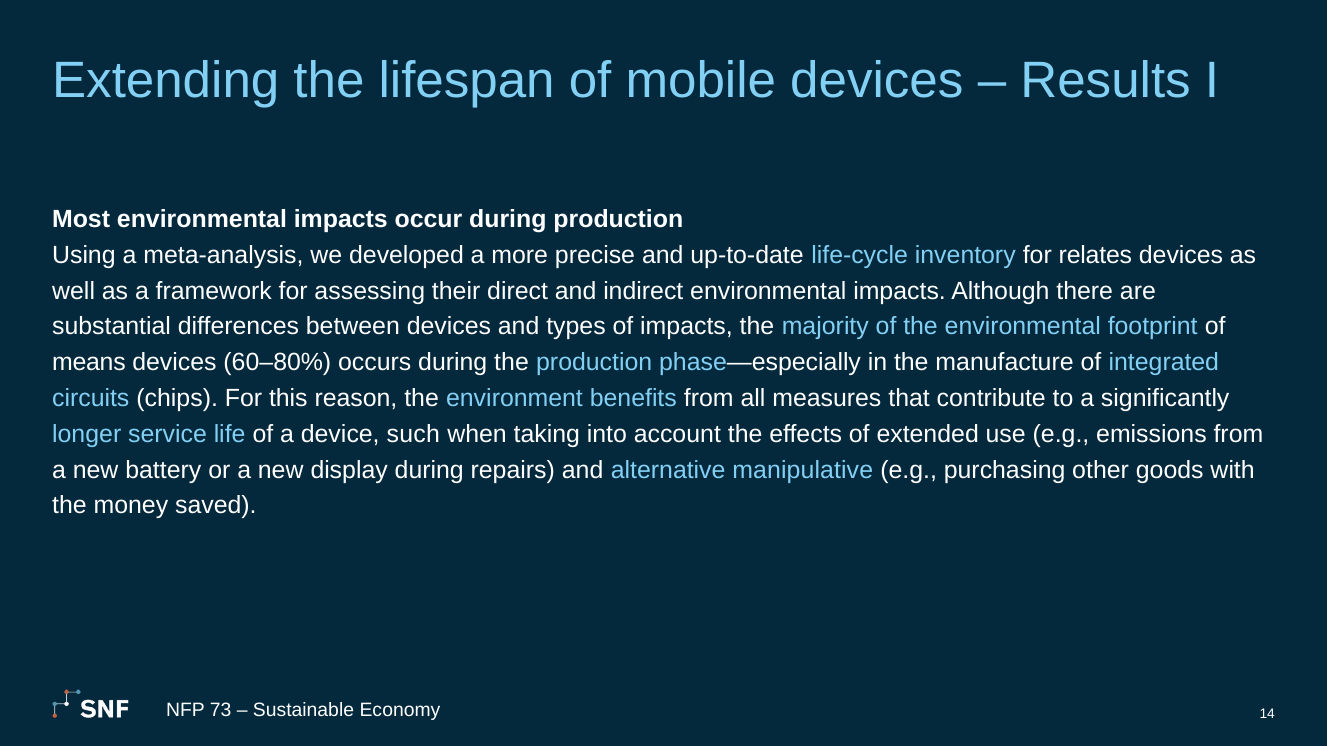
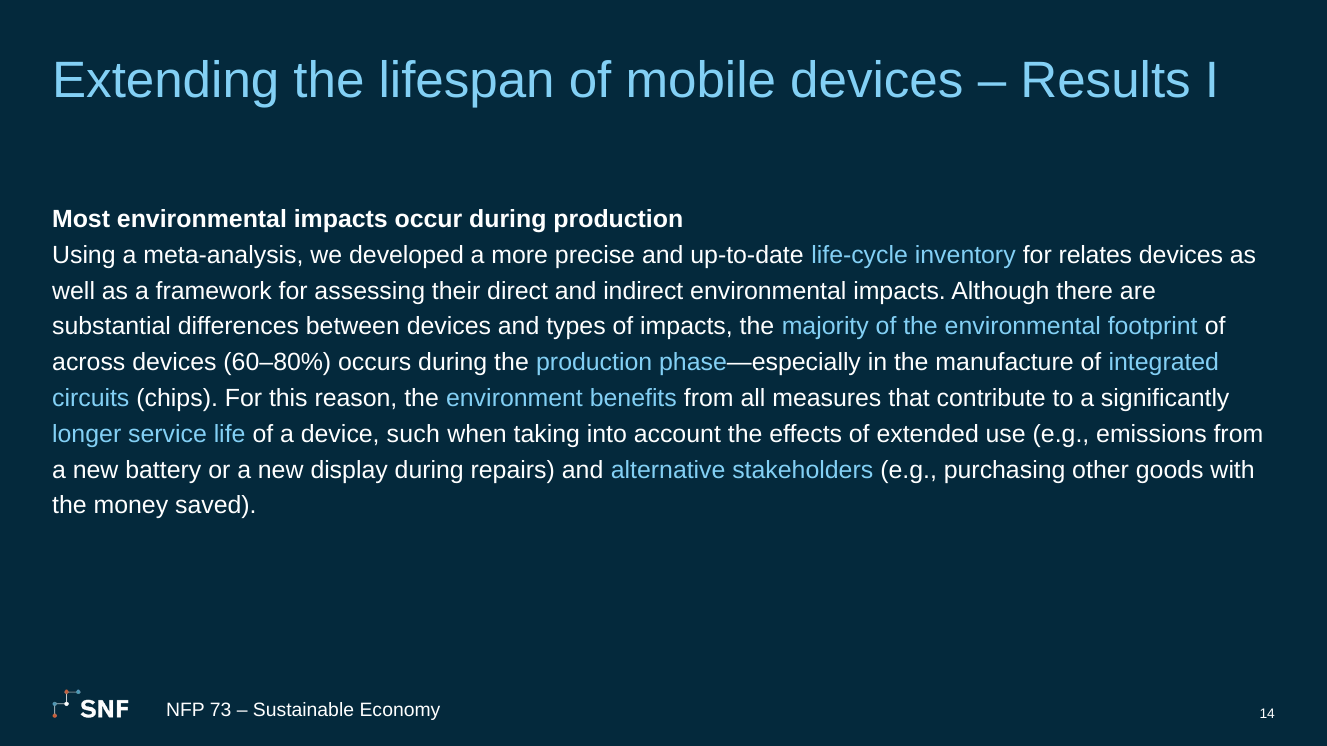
means: means -> across (89, 363)
manipulative: manipulative -> stakeholders (803, 470)
